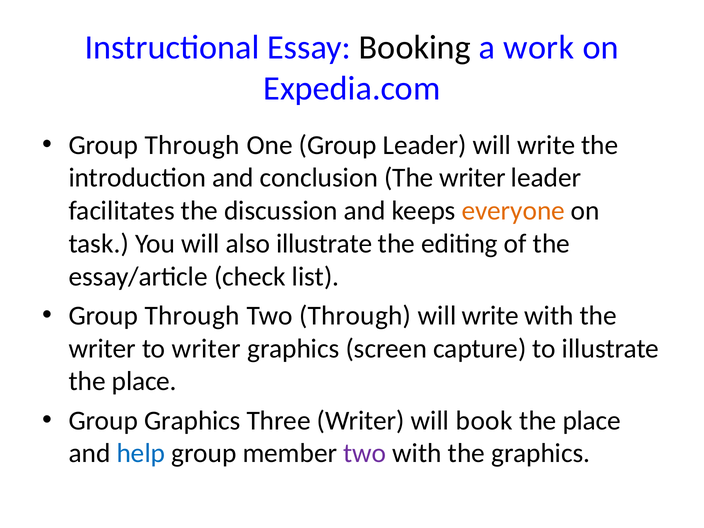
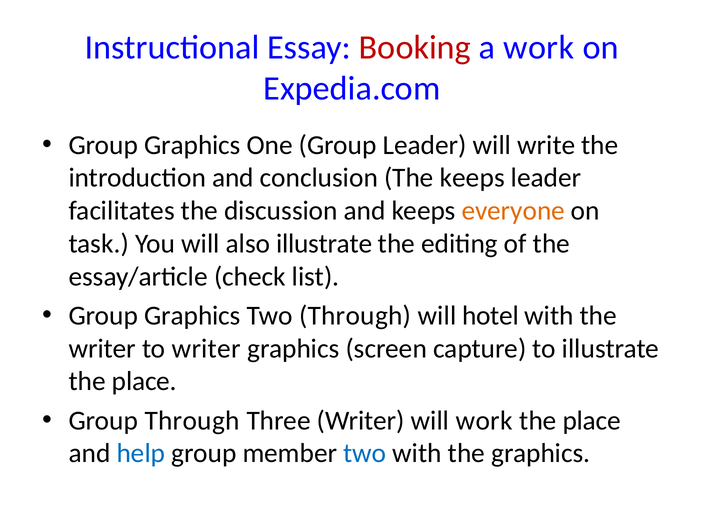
Booking colour: black -> red (415, 48)
Through: Through -> Graphics (192, 145)
conclusion The writer: writer -> keeps (472, 178)
Through: Through -> Graphics (192, 316)
write: write -> hotel (490, 316)
Group Graphics: Graphics -> Through (192, 421)
will book: book -> work (484, 421)
two colour: purple -> blue (365, 453)
